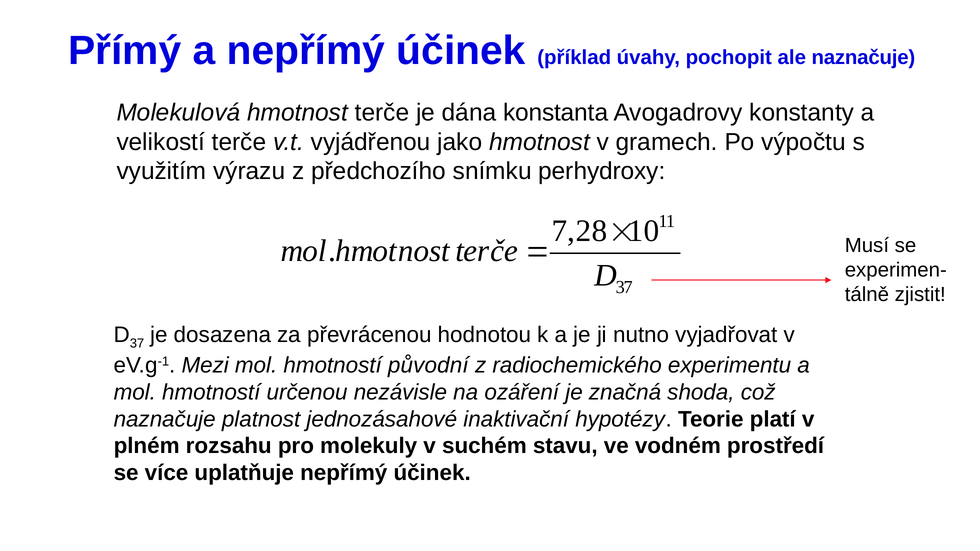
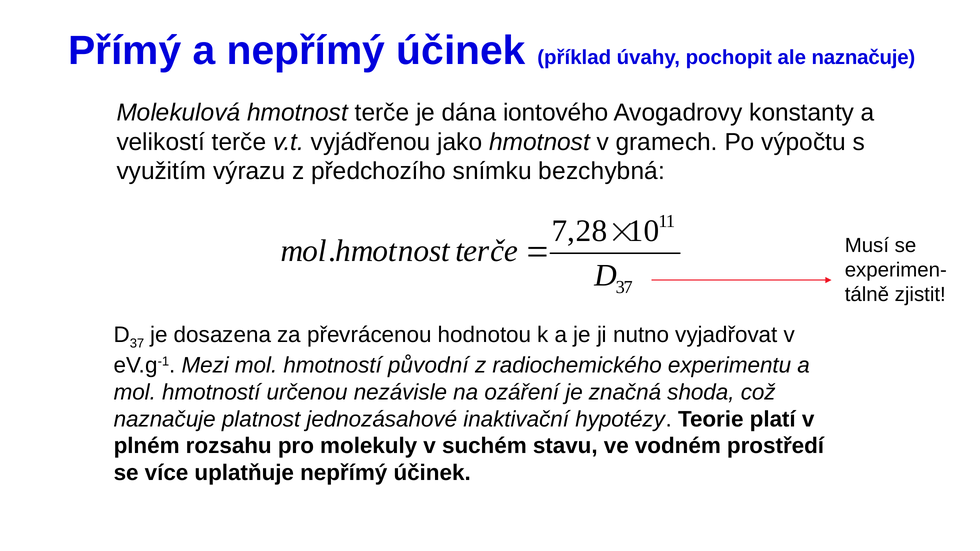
konstanta: konstanta -> iontového (556, 113)
perhydroxy: perhydroxy -> bezchybná (602, 171)
